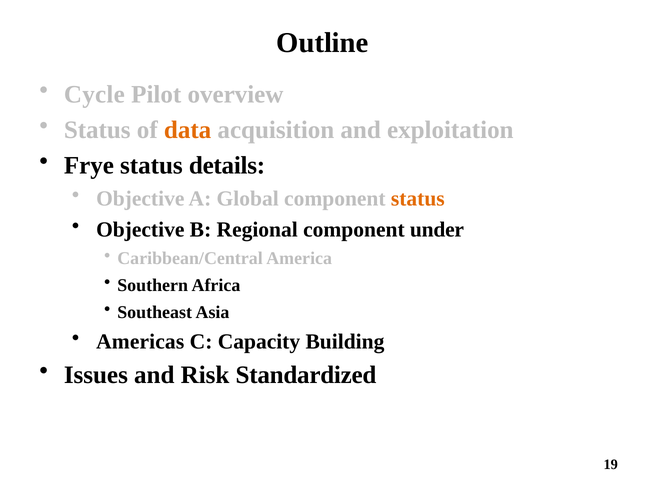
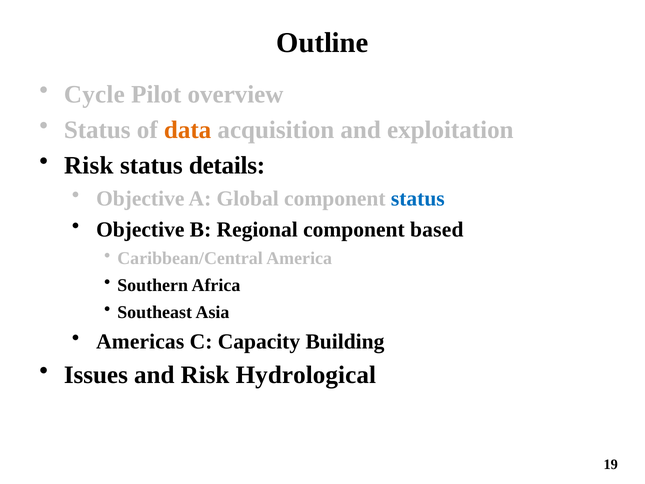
Frye: Frye -> Risk (89, 165)
status colour: orange -> blue (418, 198)
under: under -> based (437, 230)
Standardized: Standardized -> Hydrological (306, 375)
